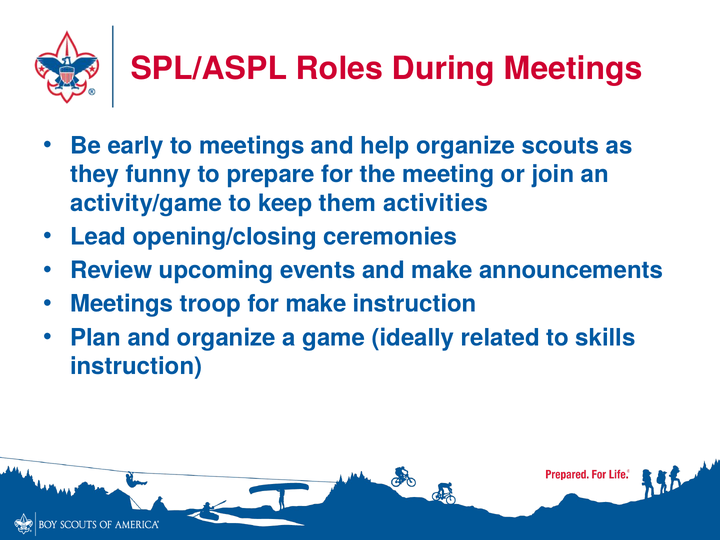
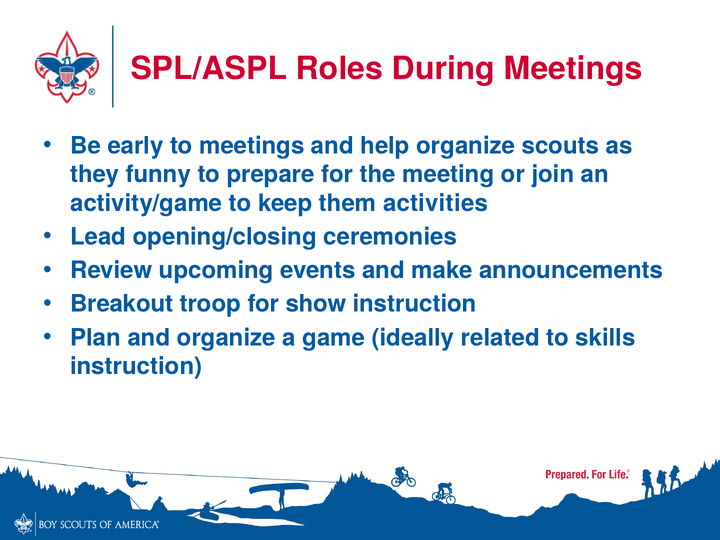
Meetings: Meetings -> Breakout (122, 304)
for make: make -> show (316, 304)
